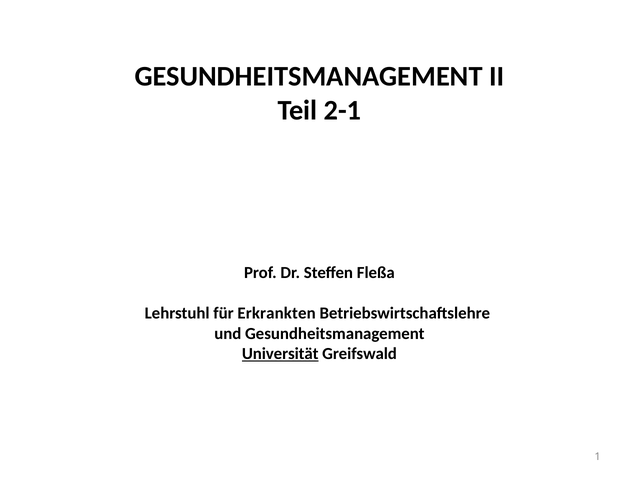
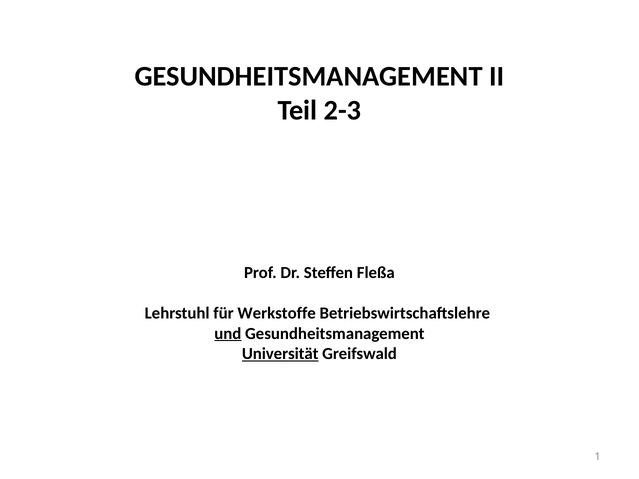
2-1: 2-1 -> 2-3 (343, 110)
Erkrankten: Erkrankten -> Werkstoffe (277, 313)
und underline: none -> present (228, 334)
